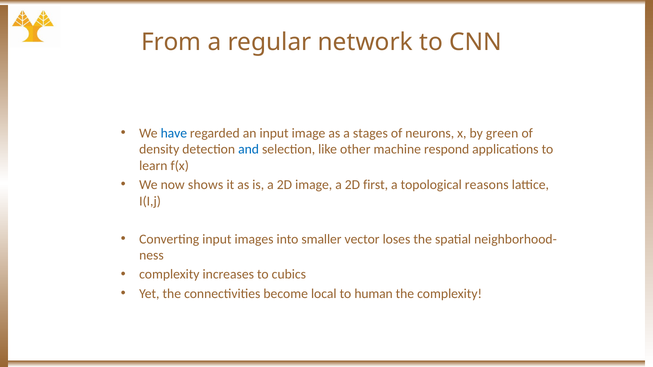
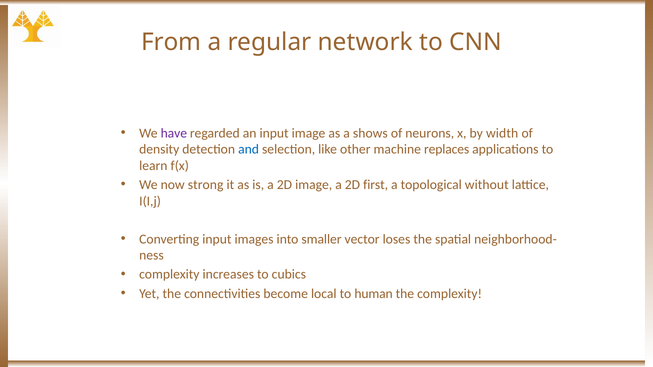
have colour: blue -> purple (174, 133)
stages: stages -> shows (370, 133)
green: green -> width (502, 133)
respond: respond -> replaces (447, 150)
shows: shows -> strong (206, 185)
reasons: reasons -> without (487, 185)
